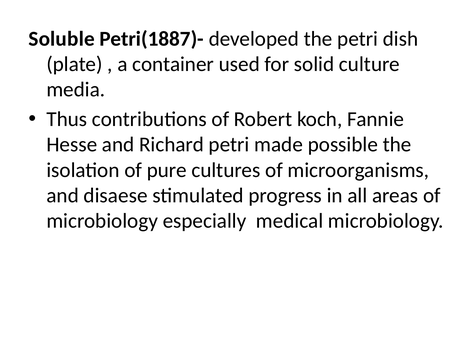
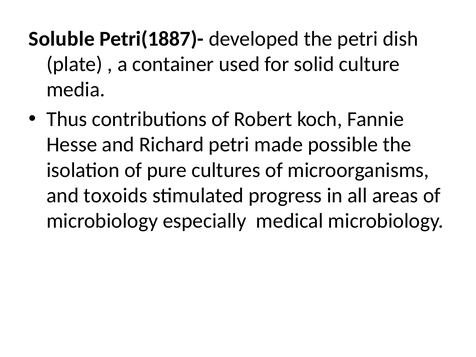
disaese: disaese -> toxoids (115, 195)
